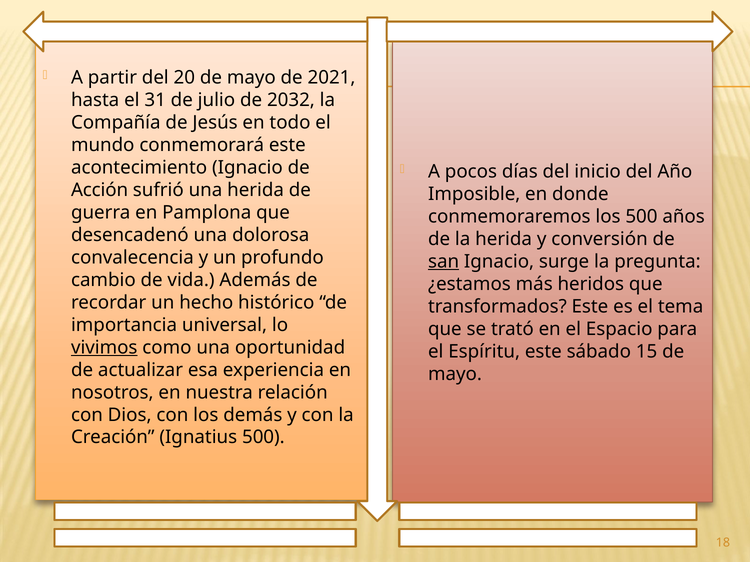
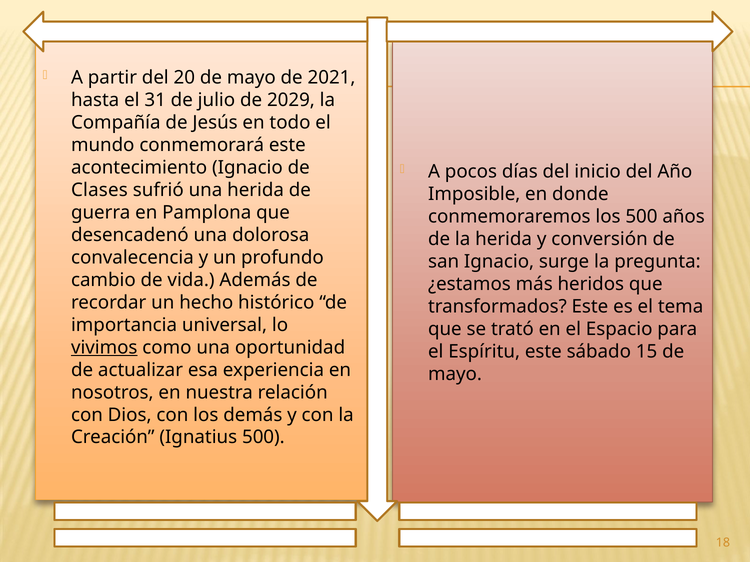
2032: 2032 -> 2029 (291, 100)
Acción: Acción -> Clases (99, 190)
san underline: present -> none (444, 262)
